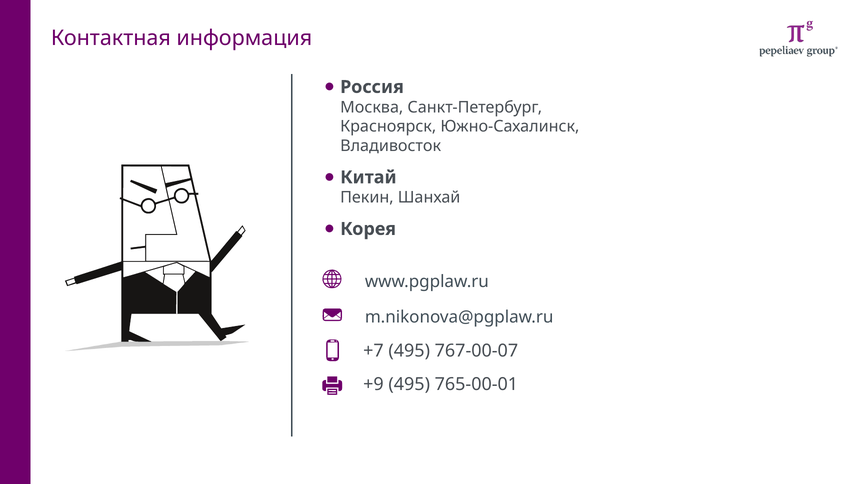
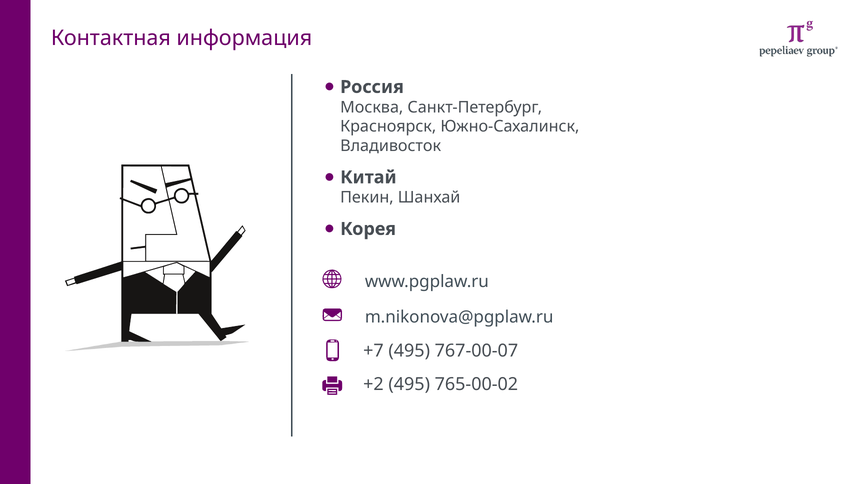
+9: +9 -> +2 (373, 385)
765-00-01: 765-00-01 -> 765-00-02 (476, 385)
